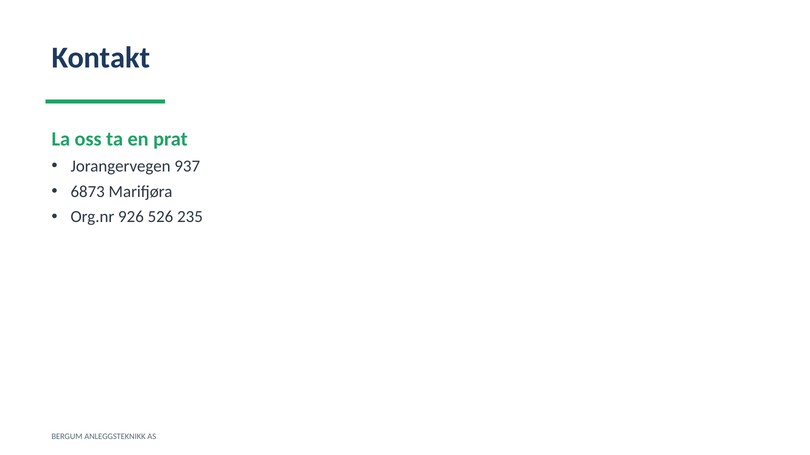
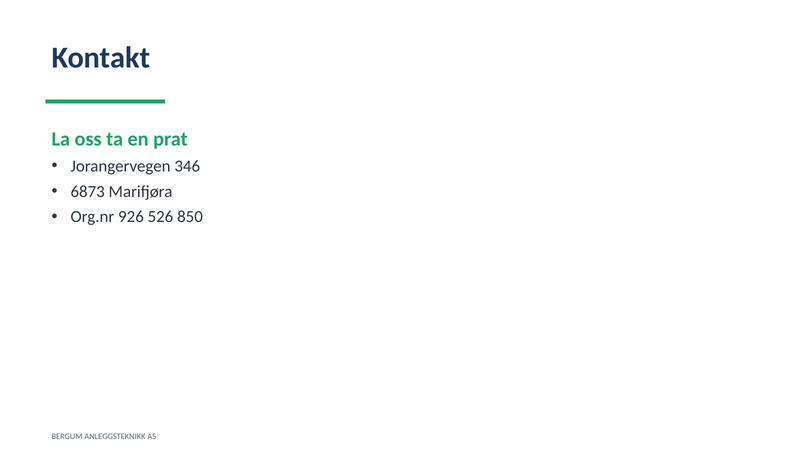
937: 937 -> 346 (187, 167)
235: 235 -> 850 (190, 217)
